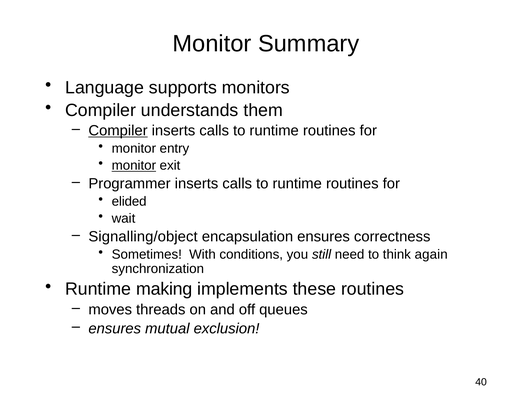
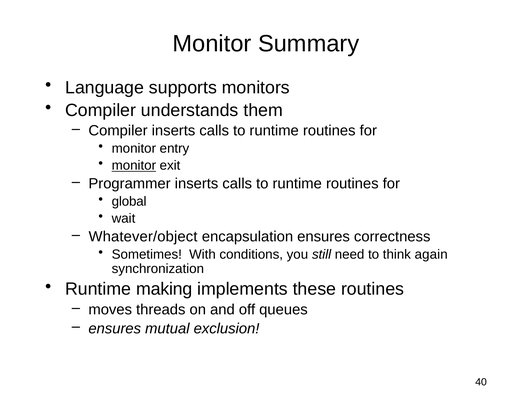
Compiler underline: present -> none (118, 131)
elided: elided -> global (129, 201)
Signalling/object: Signalling/object -> Whatever/object (143, 237)
